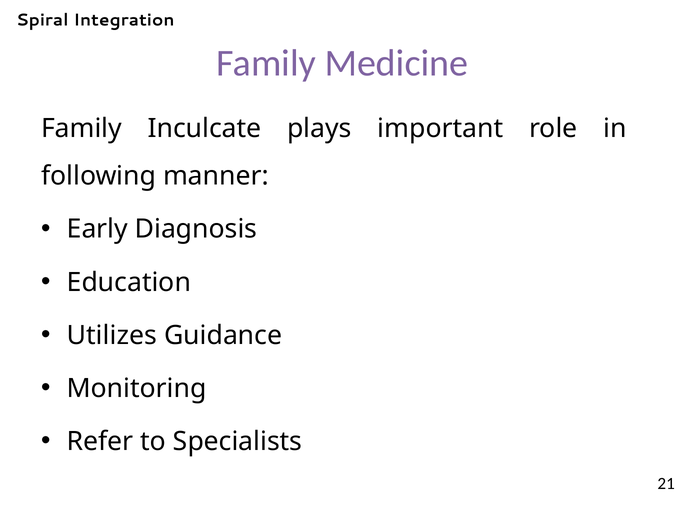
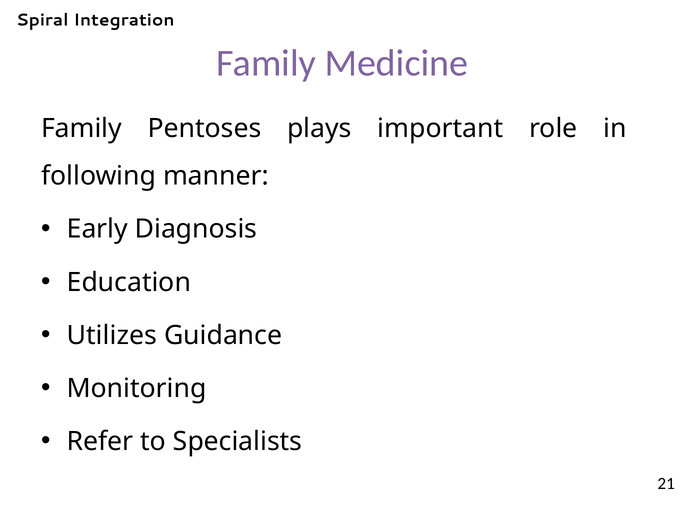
Inculcate: Inculcate -> Pentoses (205, 129)
